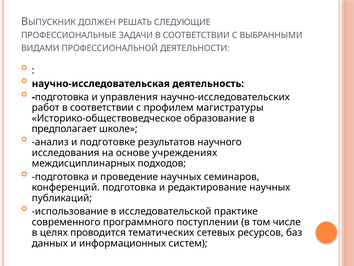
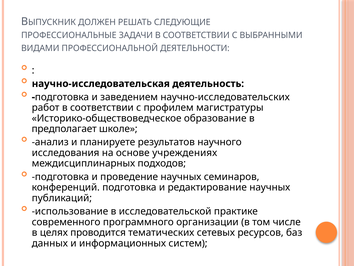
управления: управления -> заведением (129, 97)
подготовке: подготовке -> планируете (108, 142)
поступлении: поступлении -> организации (207, 222)
